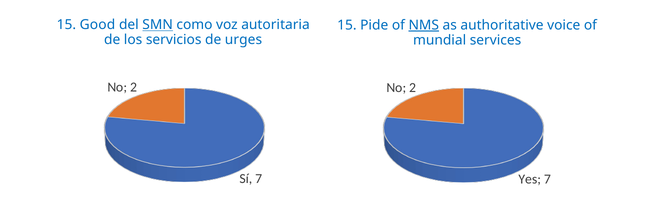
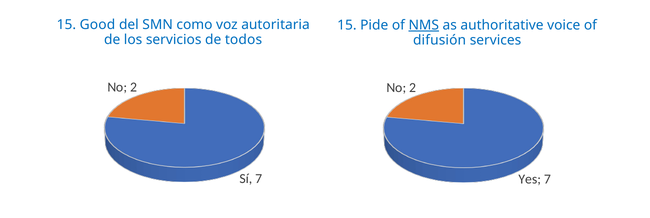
SMN underline: present -> none (158, 25)
urges: urges -> todos (243, 40)
mundial: mundial -> difusión (440, 40)
